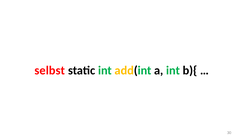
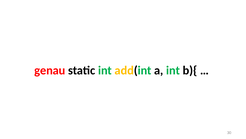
selbst: selbst -> genau (50, 70)
